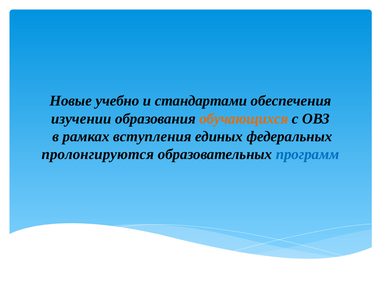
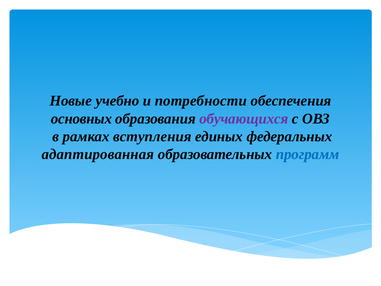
стандартами: стандартами -> потребности (201, 101)
изучении: изучении -> основных (81, 119)
обучающихся colour: orange -> purple (244, 119)
пролонгируются: пролонгируются -> адаптированная (98, 154)
